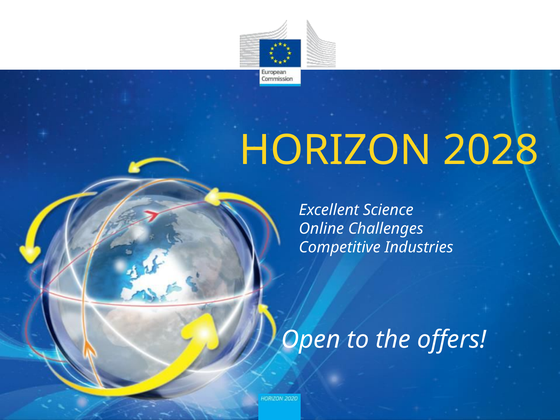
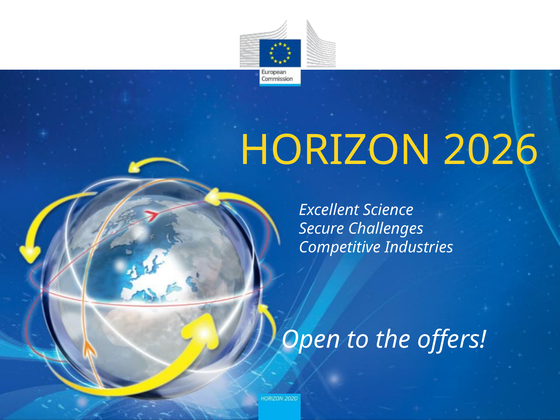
2028: 2028 -> 2026 (491, 150)
Online: Online -> Secure (321, 229)
